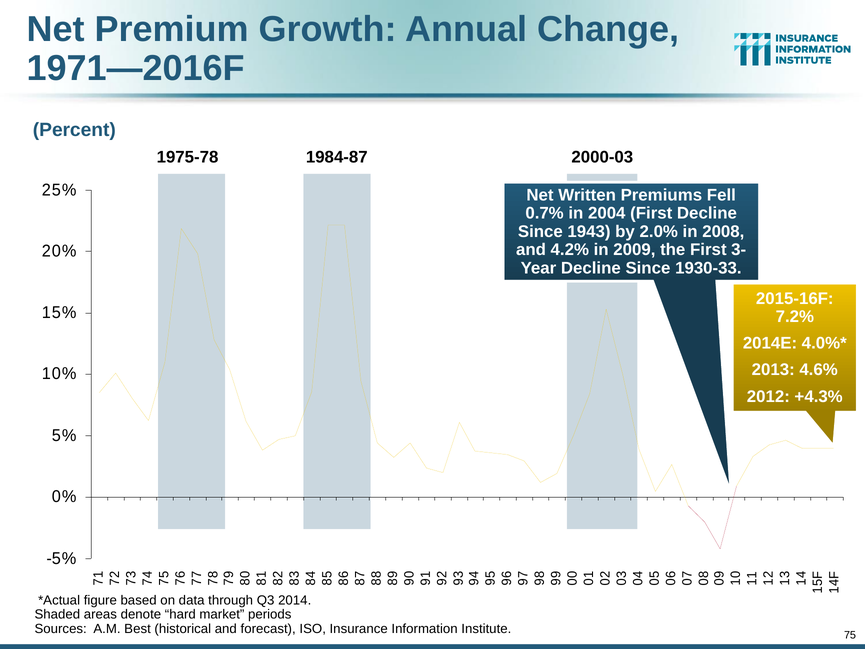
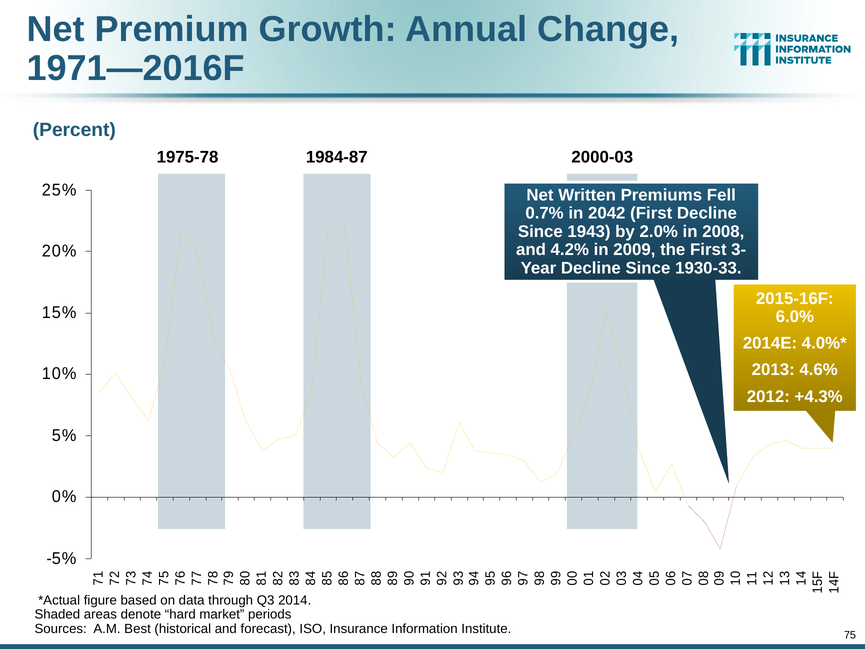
2004: 2004 -> 2042 (607, 213)
7.2%: 7.2% -> 6.0% (795, 317)
